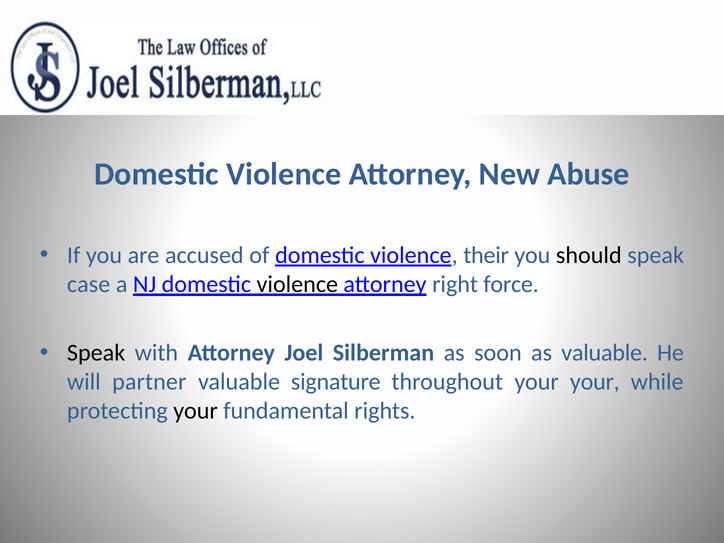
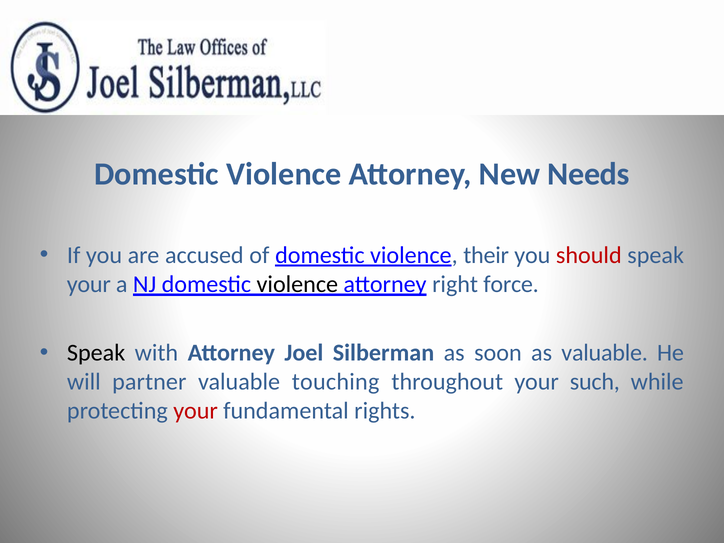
Abuse: Abuse -> Needs (589, 174)
should colour: black -> red (589, 255)
case: case -> your (89, 284)
signature: signature -> touching (336, 382)
your your: your -> such (595, 382)
your colour: black -> red (196, 411)
